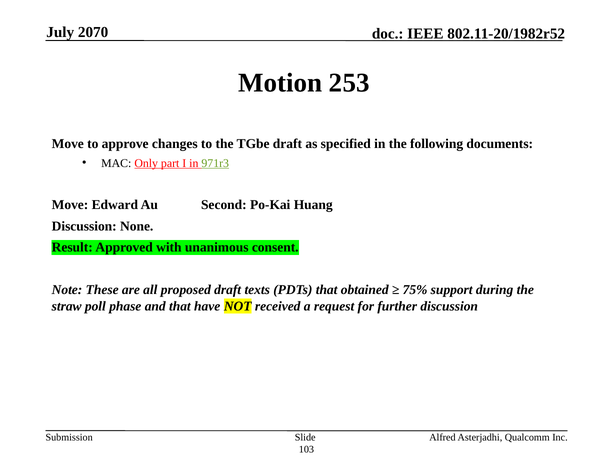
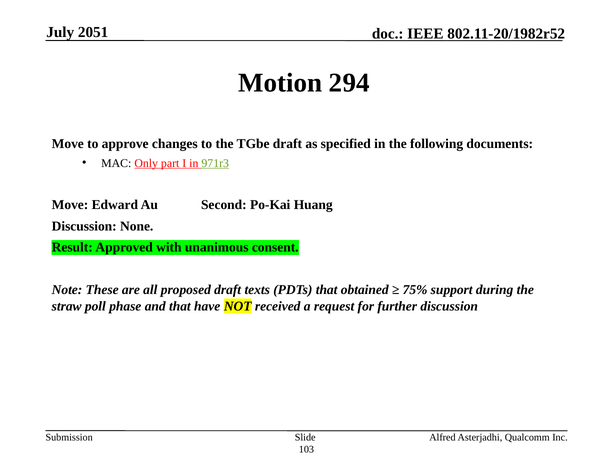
2070: 2070 -> 2051 (93, 32)
253: 253 -> 294 (349, 83)
